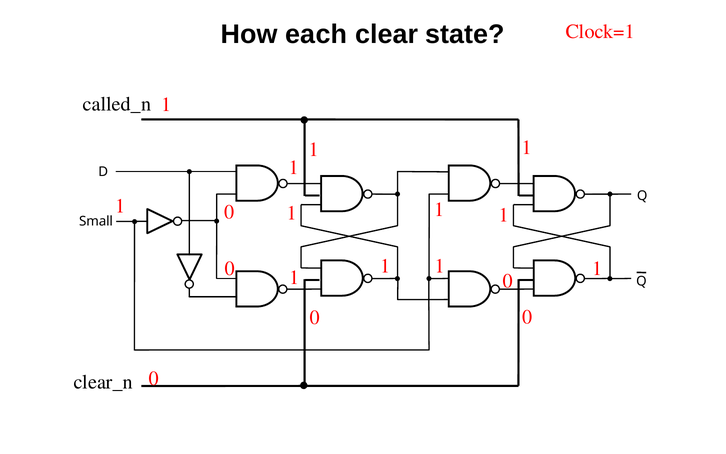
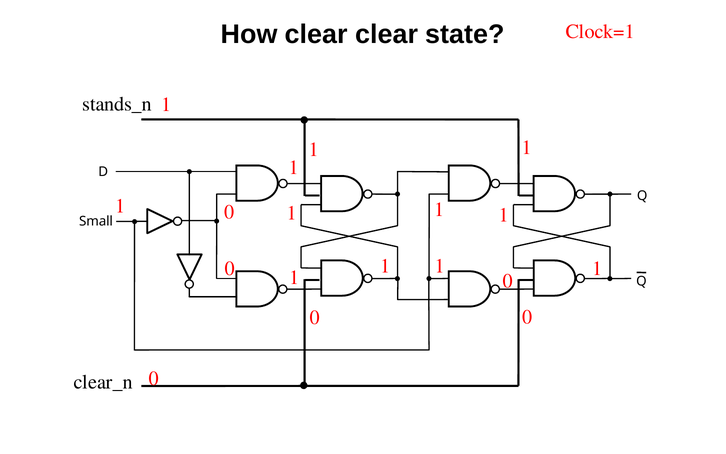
How each: each -> clear (316, 34)
called_n: called_n -> stands_n (117, 104)
